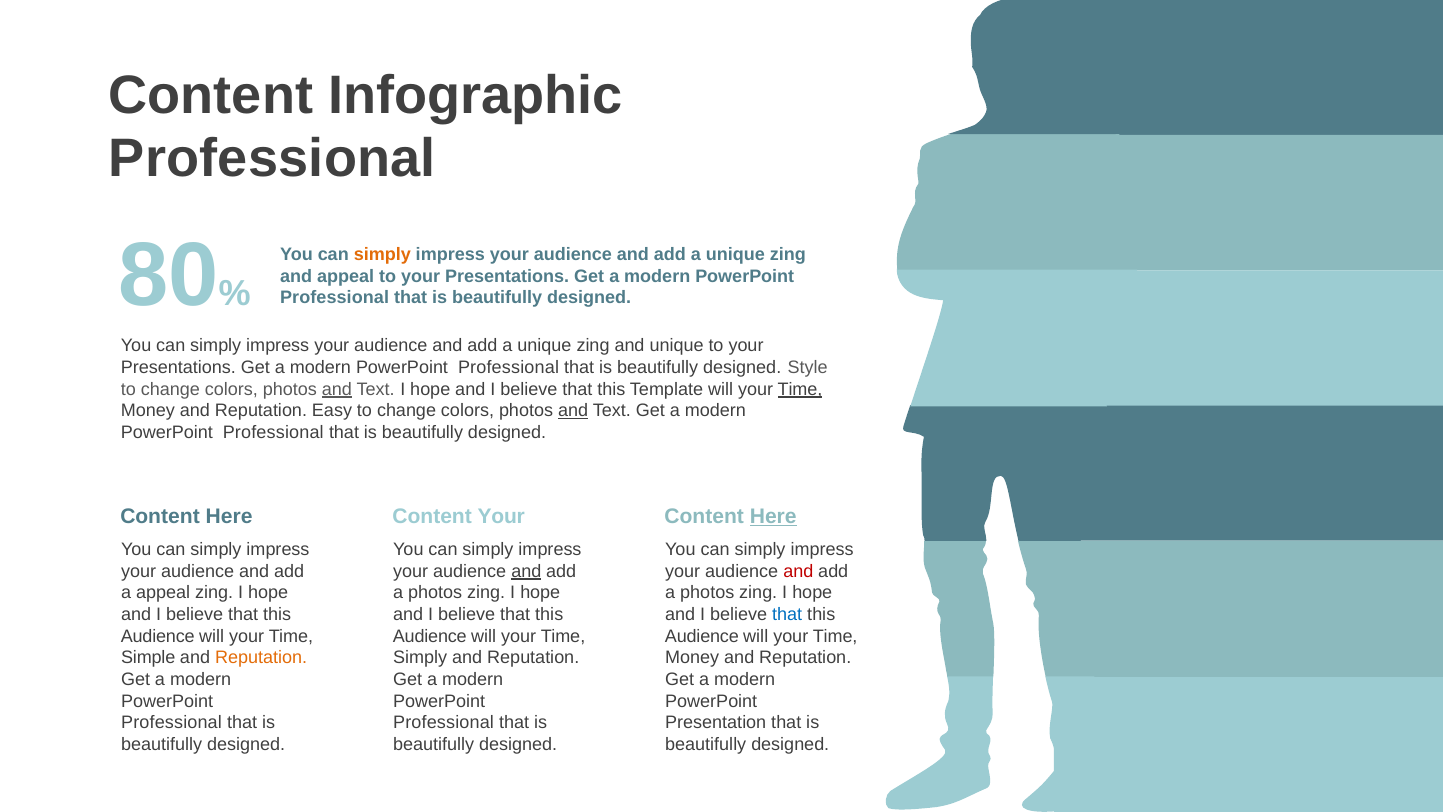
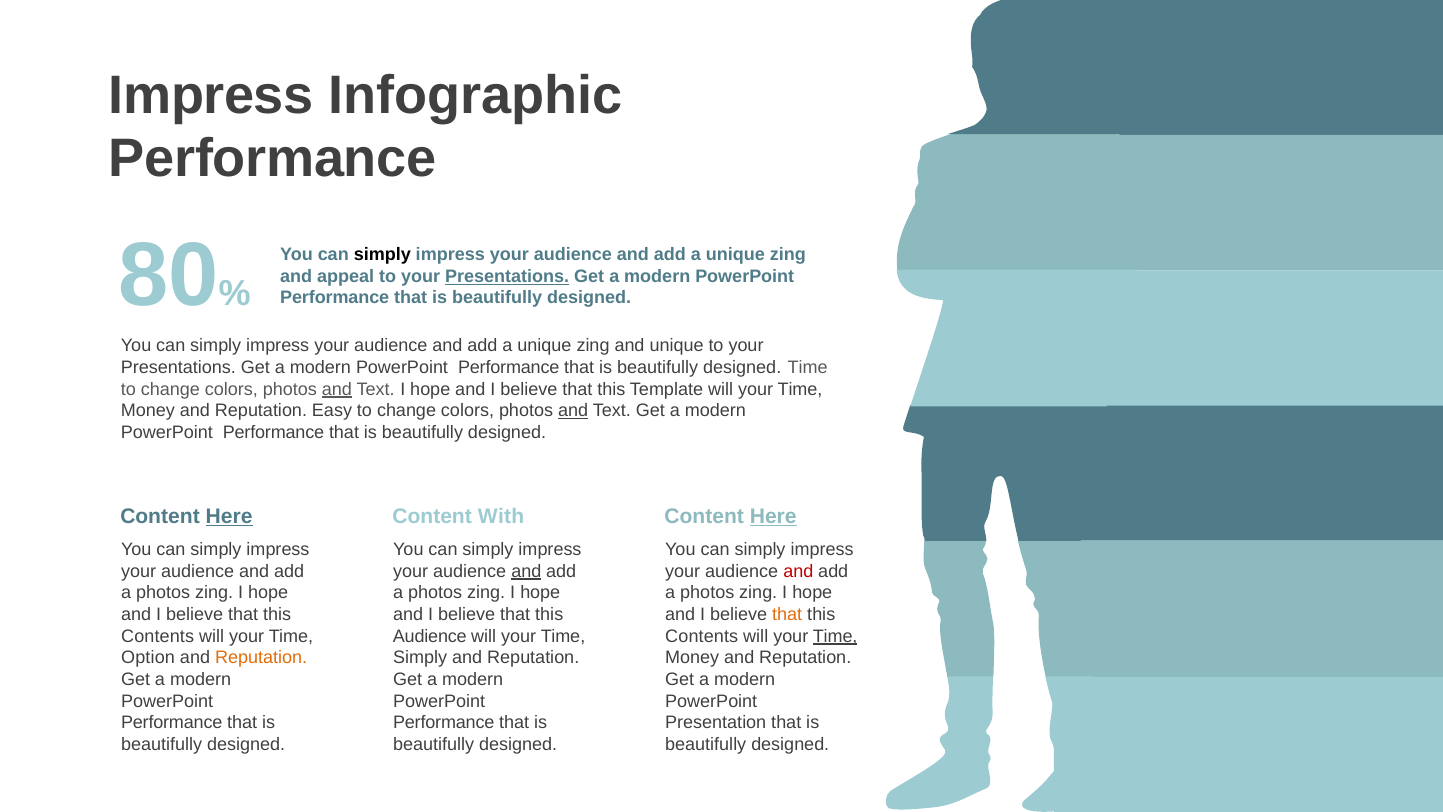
Content: Content -> Impress (211, 96)
Professional: Professional -> Performance (273, 158)
simply colour: orange -> black (382, 255)
Presentations underline: none -> present (507, 276)
Professional: Professional -> Performance (335, 298)
Professional: Professional -> Performance (509, 367)
designed Style: Style -> Time (808, 367)
Time underline: present -> none (800, 389)
Professional: Professional -> Performance (273, 432)
Here underline: none -> present (229, 516)
Content Your: Your -> With (501, 516)
appeal: appeal -> photos (163, 593)
that colour: blue -> orange (787, 614)
Audience: Audience -> Contents (158, 636)
Audience: Audience -> Contents (702, 636)
Time underline: none -> present (835, 636)
Simple: Simple -> Option (148, 658)
Professional: Professional -> Performance (172, 723)
Professional: Professional -> Performance (444, 723)
